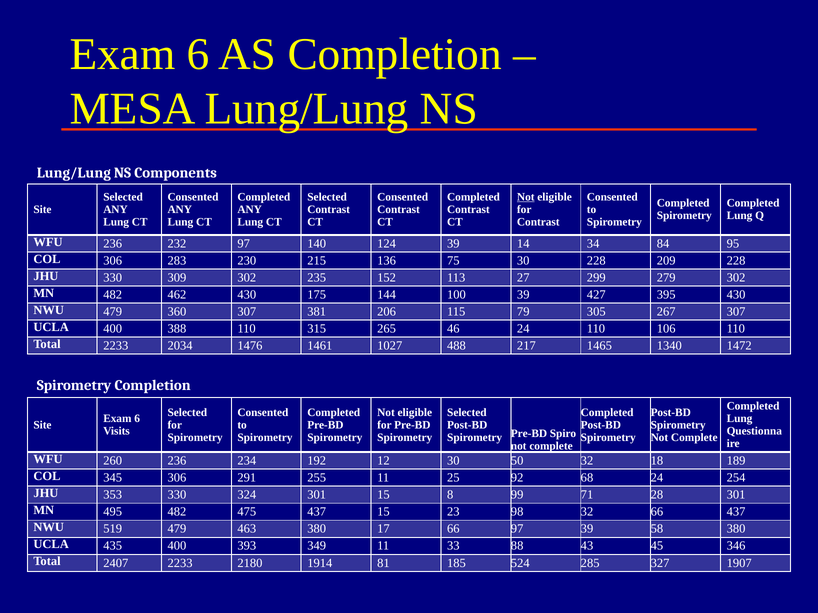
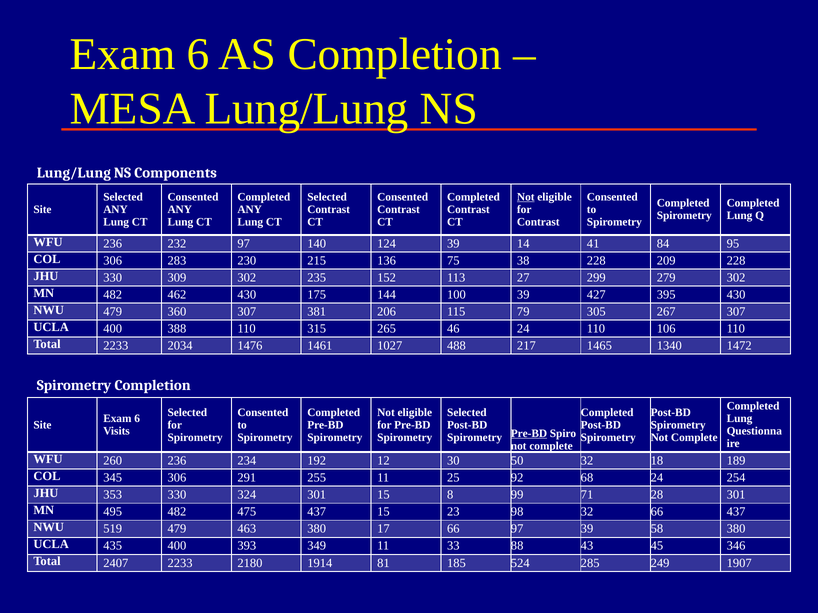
34: 34 -> 41 (593, 244)
75 30: 30 -> 38 (523, 261)
Pre-BD underline: none -> present (529, 434)
327: 327 -> 249 (660, 563)
